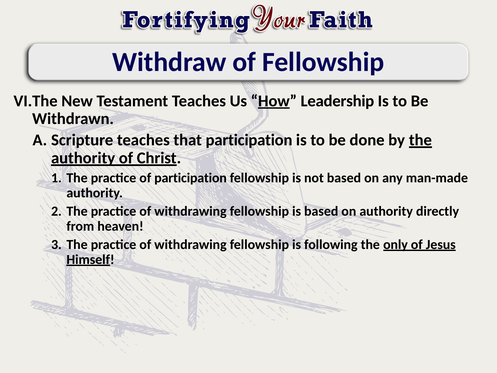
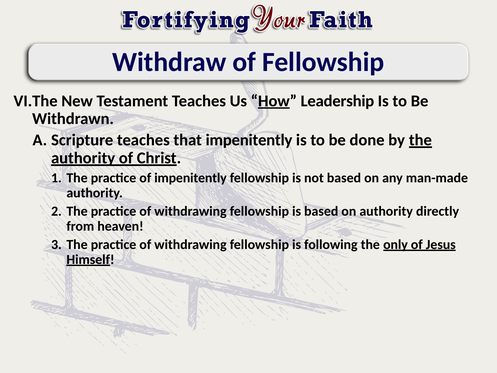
that participation: participation -> impenitently (249, 140)
of participation: participation -> impenitently (191, 178)
